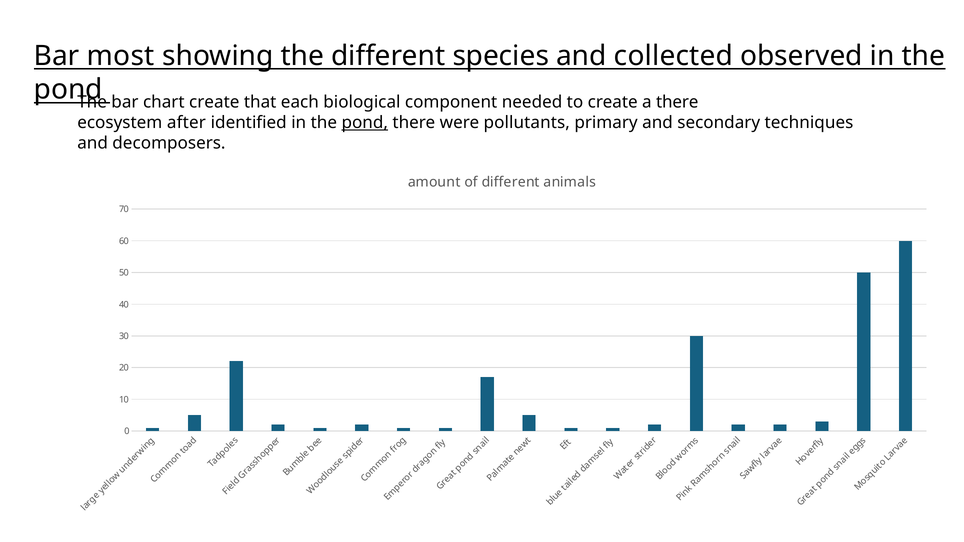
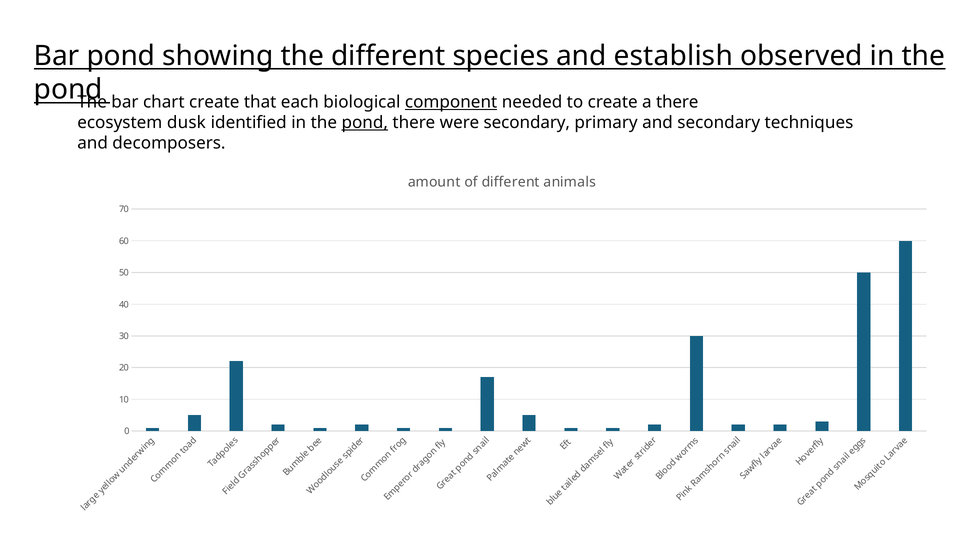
Bar most: most -> pond (121, 56)
collected: collected -> establish (673, 56)
component underline: none -> present (451, 102)
after: after -> dusk (186, 123)
were pollutants: pollutants -> secondary (527, 123)
